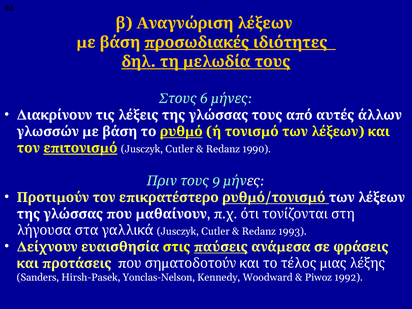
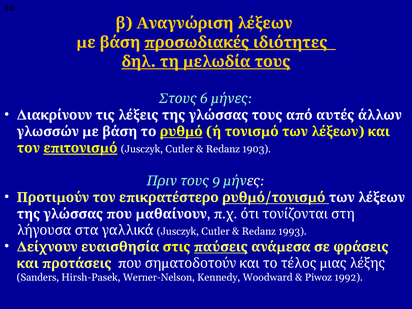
1990: 1990 -> 1903 (257, 149)
Yonclas-Nelson: Yonclas-Nelson -> Werner-Nelson (159, 278)
